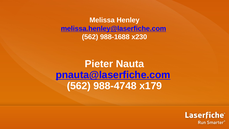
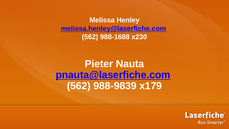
988-4748: 988-4748 -> 988-9839 (115, 86)
